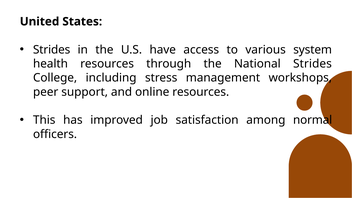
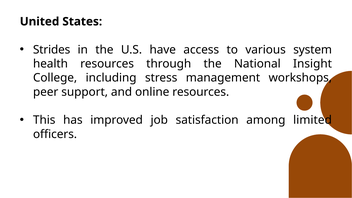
National Strides: Strides -> Insight (312, 64)
normal: normal -> limited (313, 120)
